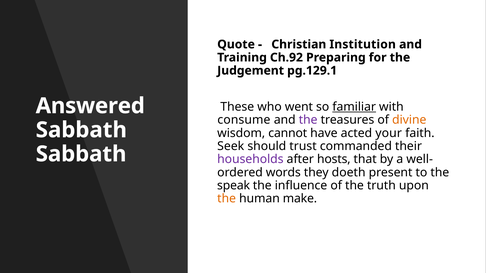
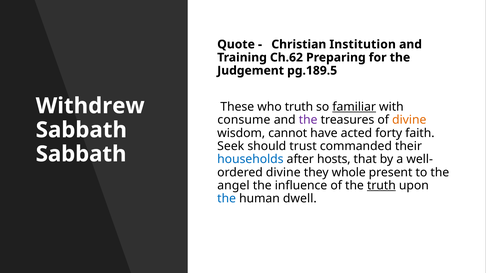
Ch.92: Ch.92 -> Ch.62 (286, 58)
pg.129.1: pg.129.1 -> pg.189.5 (312, 71)
Answered: Answered -> Withdrew (90, 106)
who went: went -> truth (299, 107)
your: your -> forty (389, 133)
households colour: purple -> blue (250, 159)
words: words -> divine (283, 173)
doeth: doeth -> whole (349, 173)
speak: speak -> angel (233, 186)
truth underline: none -> present (381, 186)
the colour: orange -> blue (227, 199)
make: make -> dwell (300, 199)
